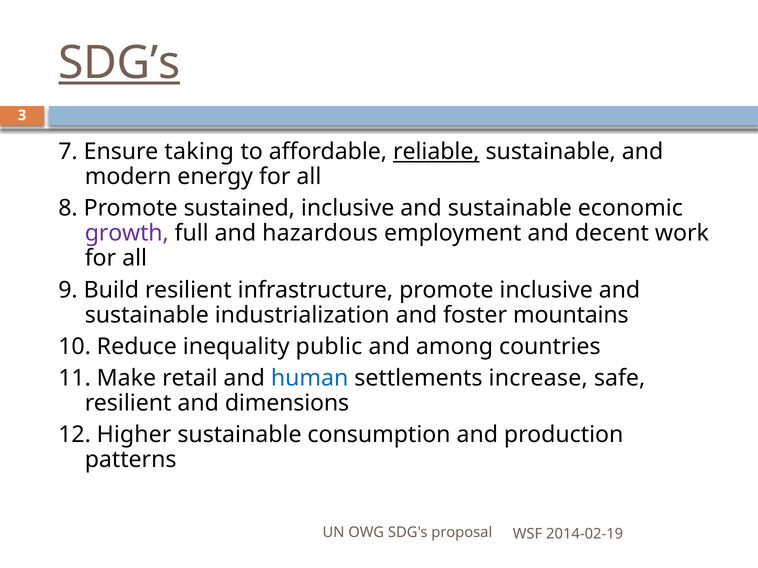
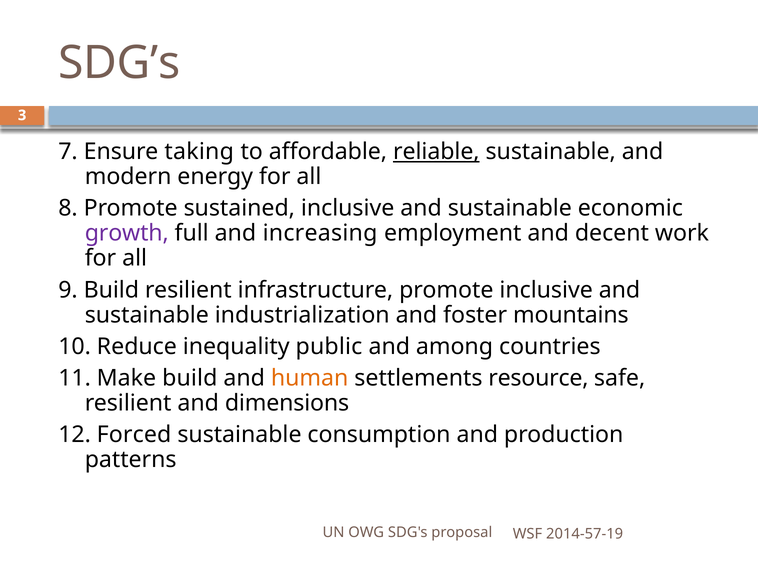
SDG’s underline: present -> none (119, 63)
hazardous: hazardous -> increasing (320, 234)
Make retail: retail -> build (190, 378)
human colour: blue -> orange (310, 378)
increase: increase -> resource (538, 378)
Higher: Higher -> Forced (134, 435)
2014-02-19: 2014-02-19 -> 2014-57-19 (585, 534)
